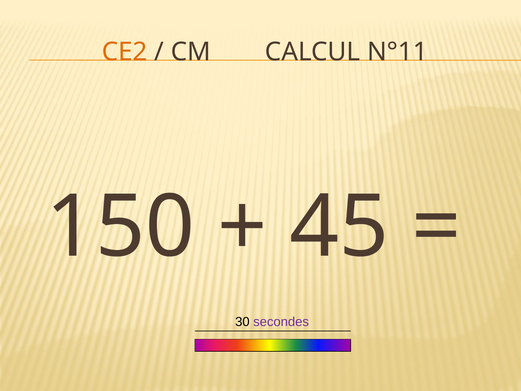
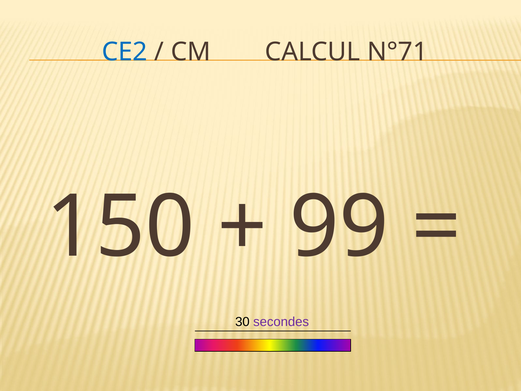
CE2 colour: orange -> blue (125, 52)
N°11: N°11 -> N°71 (397, 52)
45: 45 -> 99 (339, 227)
